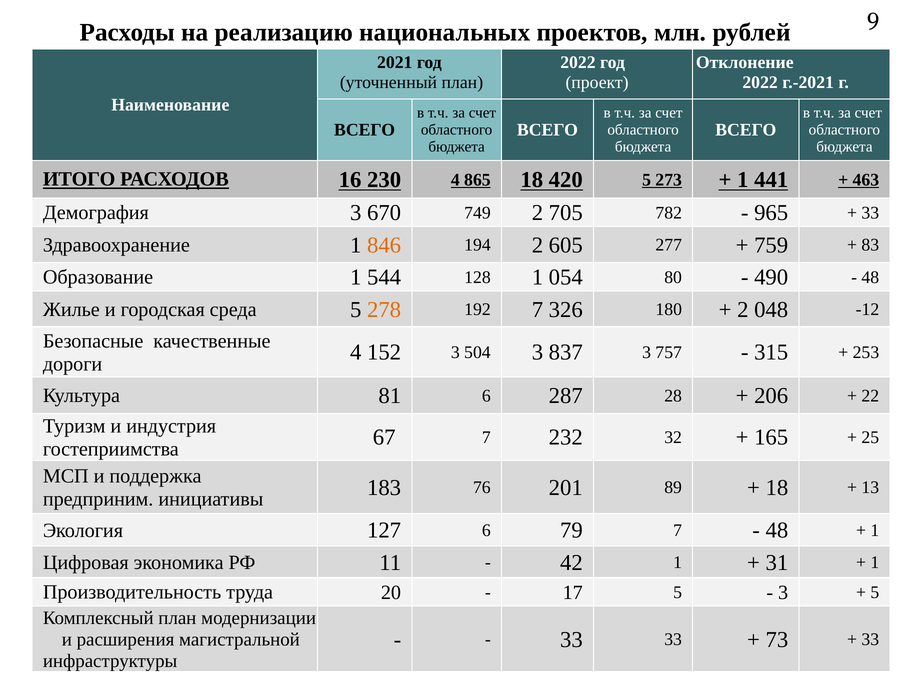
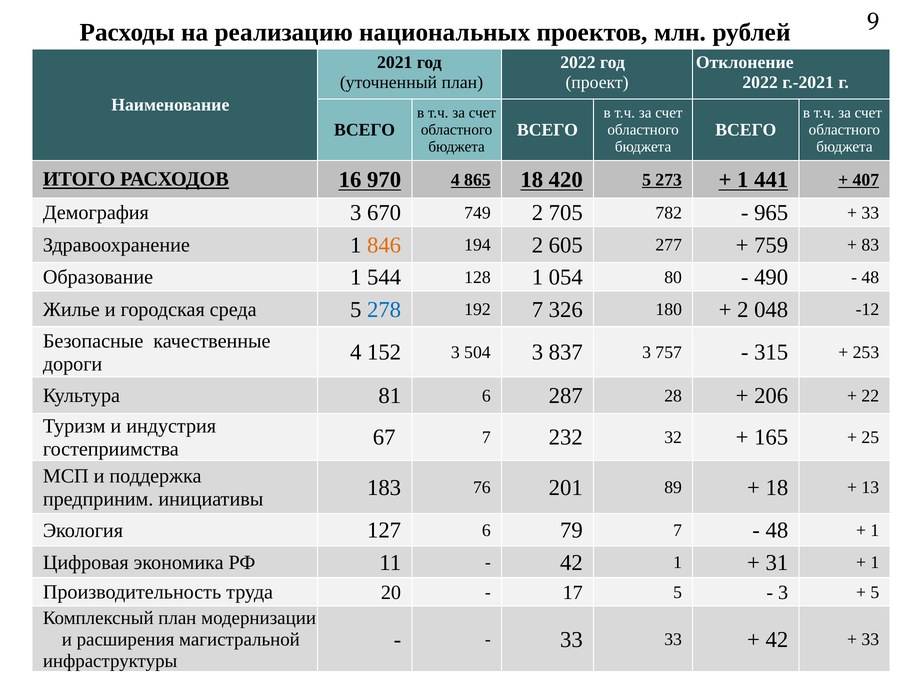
230: 230 -> 970 (384, 180)
463: 463 -> 407 (866, 180)
278 colour: orange -> blue (384, 309)
73: 73 -> 42 (777, 639)
